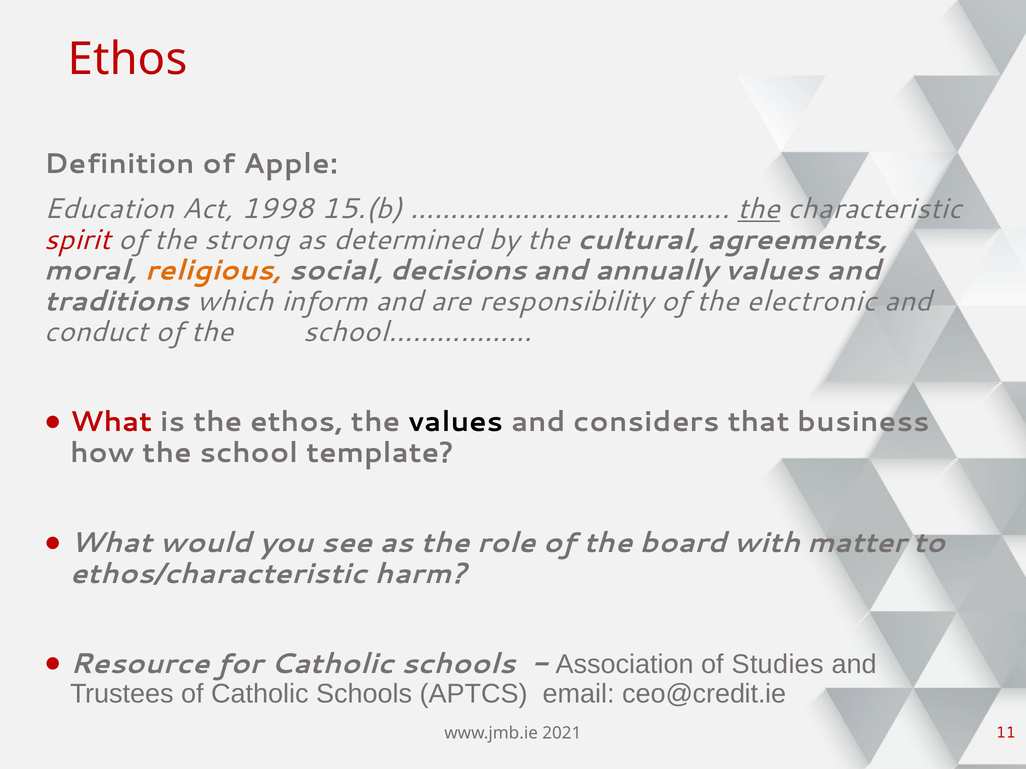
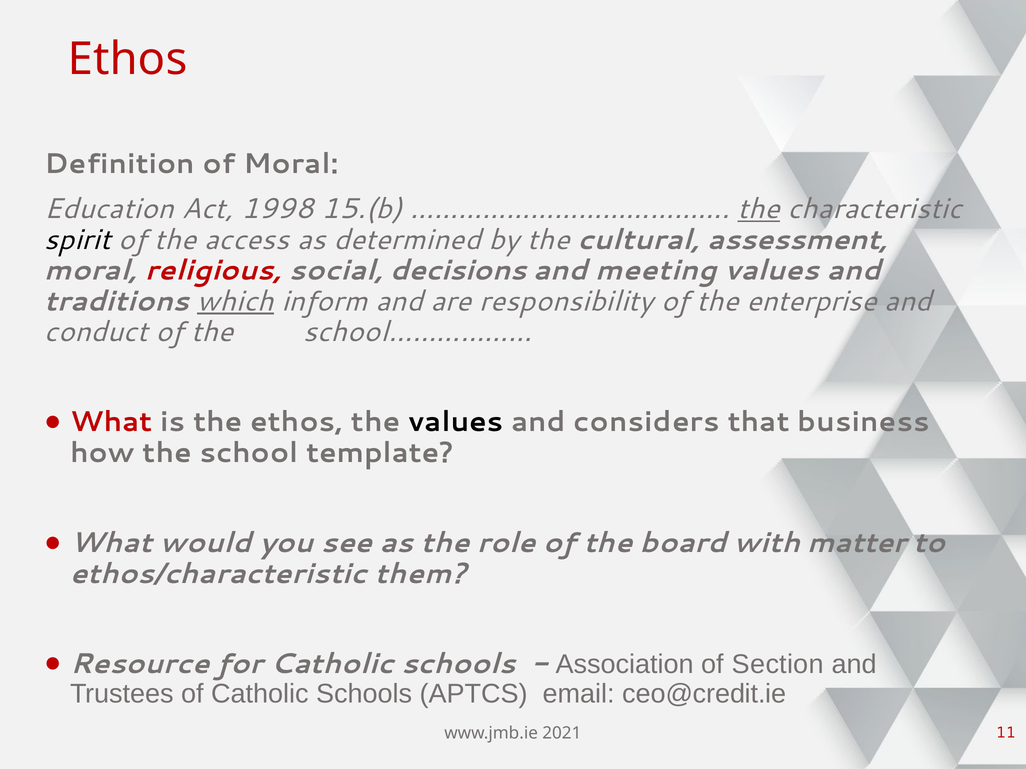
of Apple: Apple -> Moral (291, 164)
spirit colour: red -> black (78, 240)
strong: strong -> access (247, 240)
agreements: agreements -> assessment (798, 240)
religious colour: orange -> red (213, 271)
annually: annually -> meeting (656, 271)
which underline: none -> present (235, 301)
electronic: electronic -> enterprise (812, 301)
harm: harm -> them (421, 574)
Studies: Studies -> Section (778, 665)
